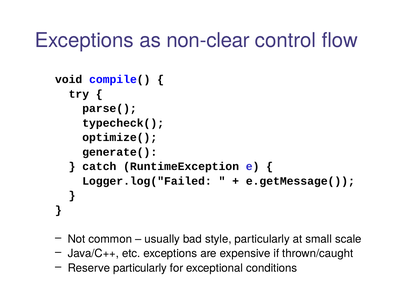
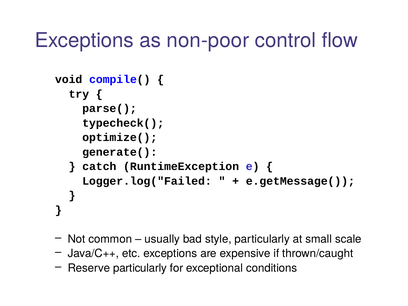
non-clear: non-clear -> non-poor (208, 41)
